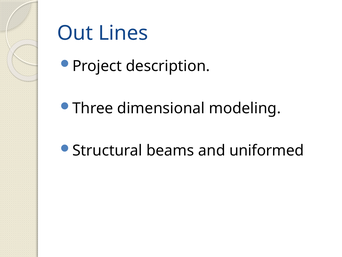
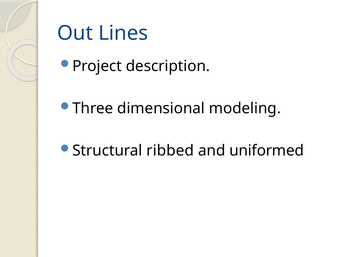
beams: beams -> ribbed (170, 150)
